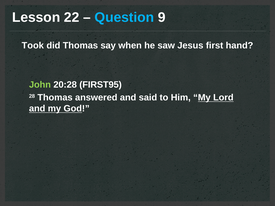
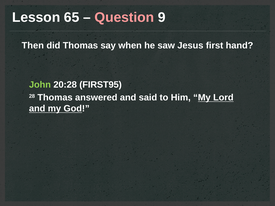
22: 22 -> 65 (72, 17)
Question colour: light blue -> pink (124, 17)
Took: Took -> Then (33, 46)
